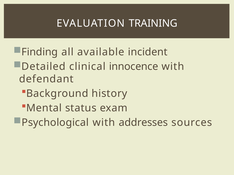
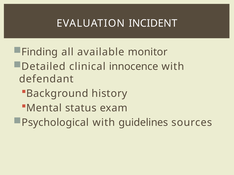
TRAINING: TRAINING -> INCIDENT (153, 23)
incident: incident -> monitor (148, 52)
addresses: addresses -> guidelines (143, 123)
